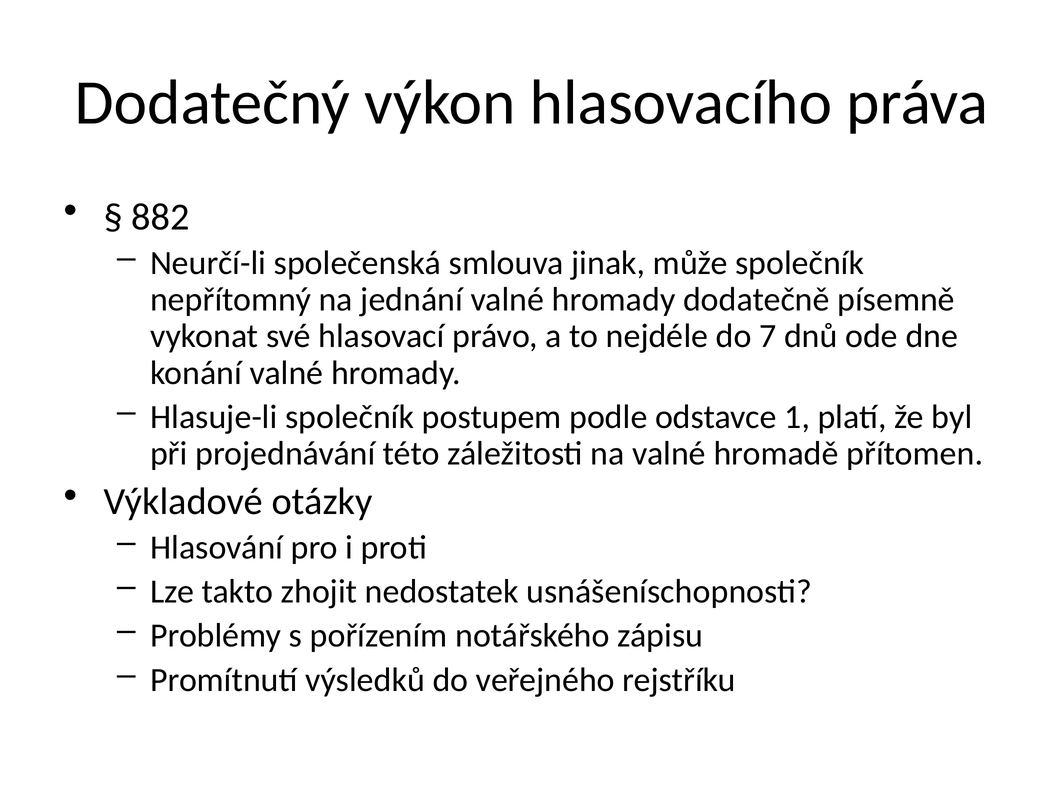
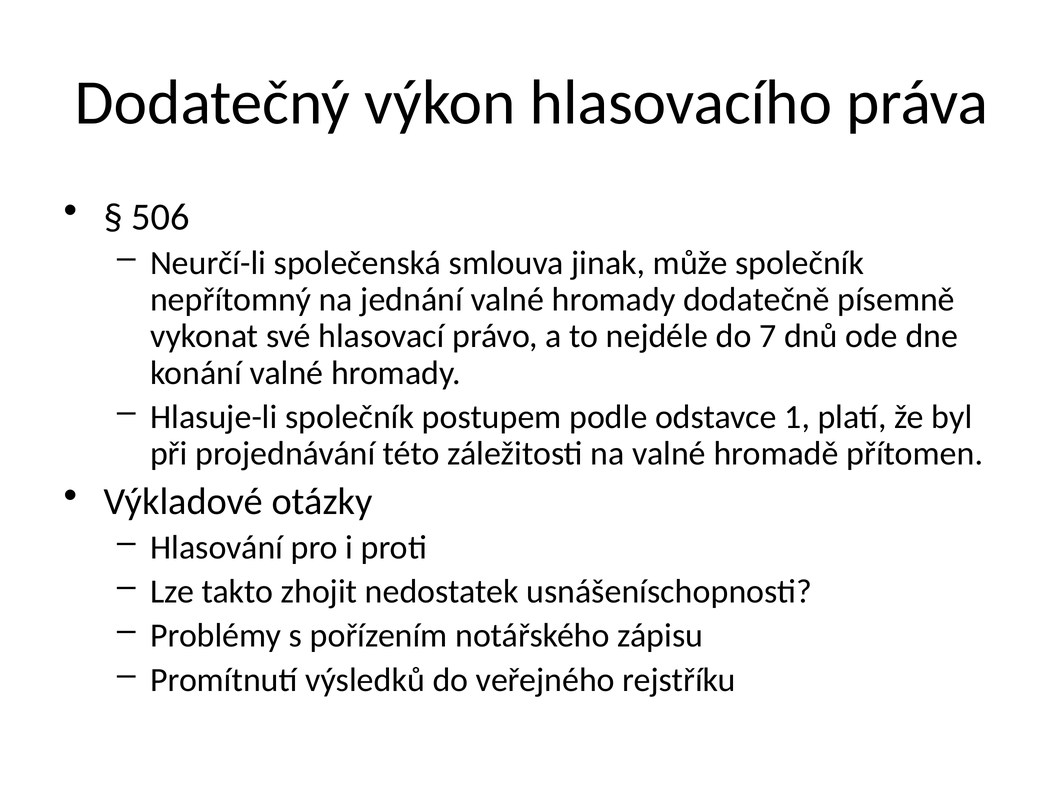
882: 882 -> 506 (161, 217)
